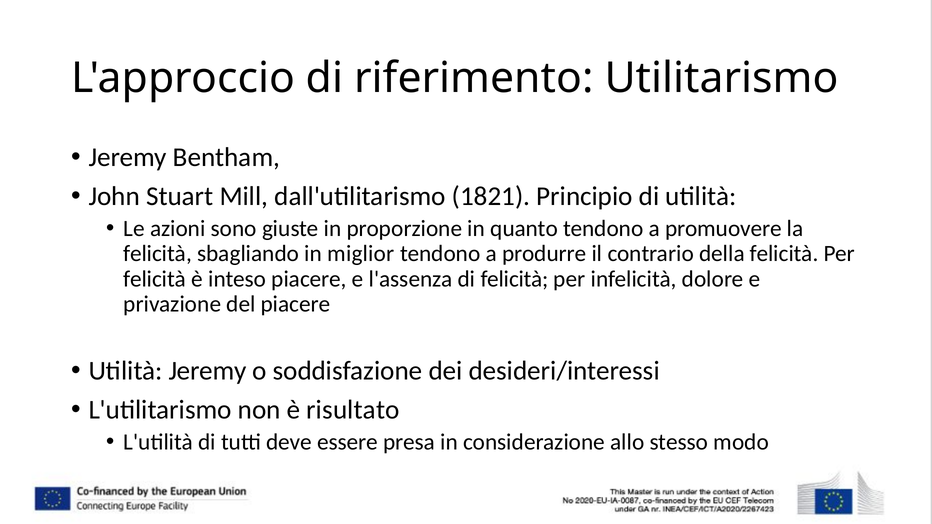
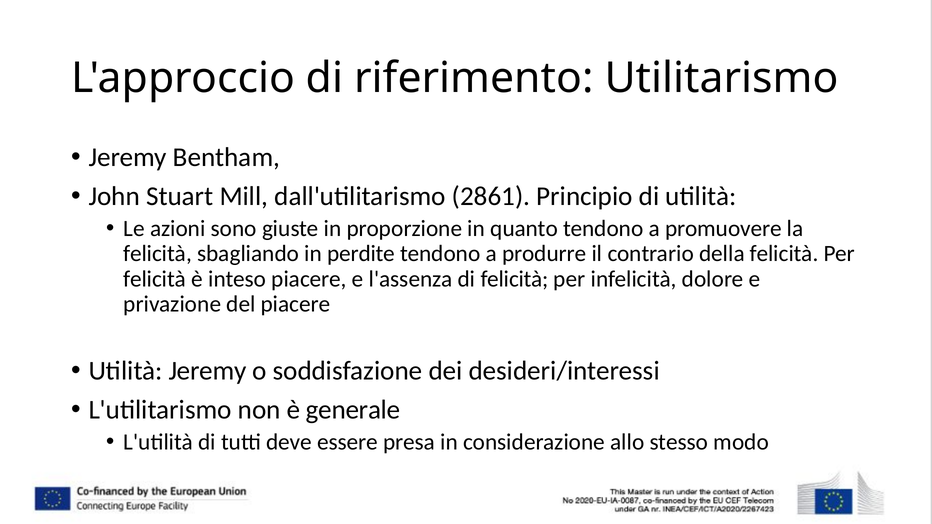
1821: 1821 -> 2861 (491, 197)
miglior: miglior -> perdite (361, 254)
risultato: risultato -> generale (353, 410)
